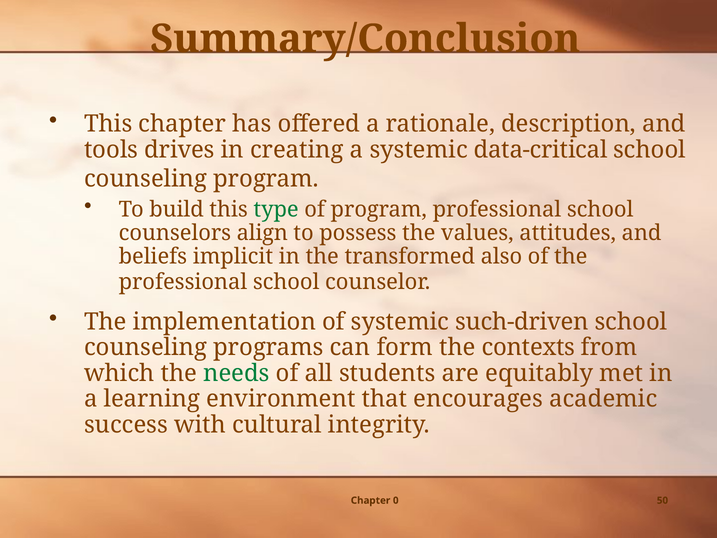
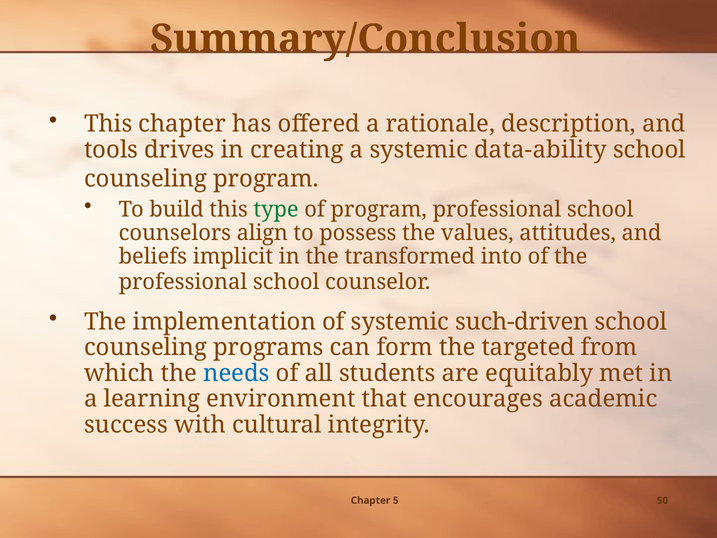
data-critical: data-critical -> data-ability (540, 150)
also: also -> into (501, 257)
contexts: contexts -> targeted (528, 347)
needs colour: green -> blue (236, 373)
0: 0 -> 5 (396, 500)
